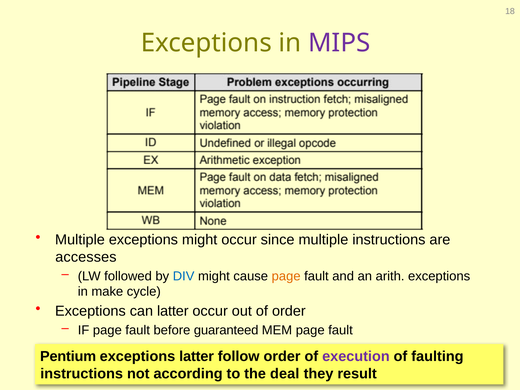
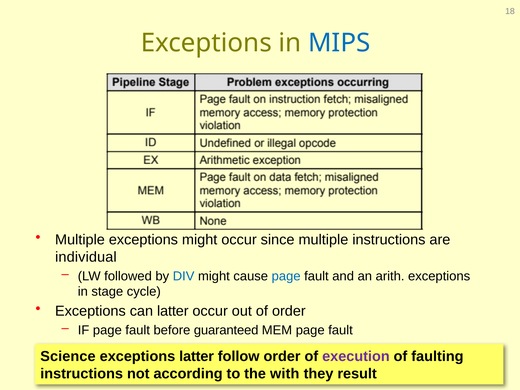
MIPS colour: purple -> blue (339, 43)
accesses: accesses -> individual (86, 257)
page colour: orange -> blue (286, 276)
make: make -> stage (107, 292)
Pentium: Pentium -> Science (68, 357)
deal: deal -> with (285, 374)
